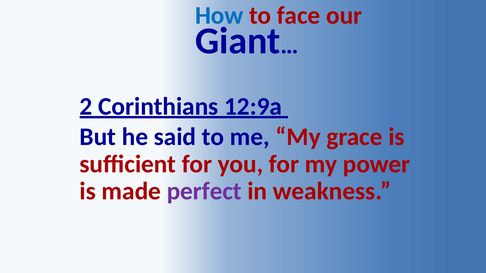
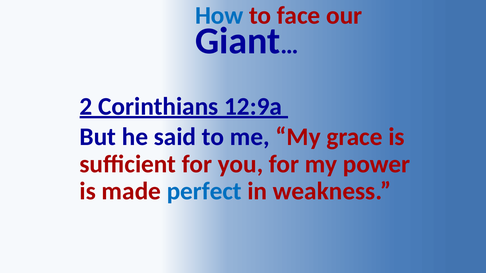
perfect colour: purple -> blue (204, 192)
